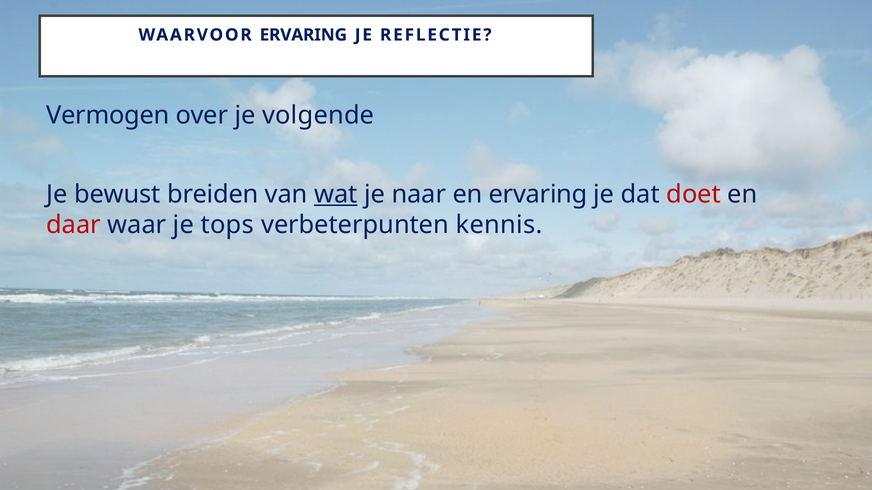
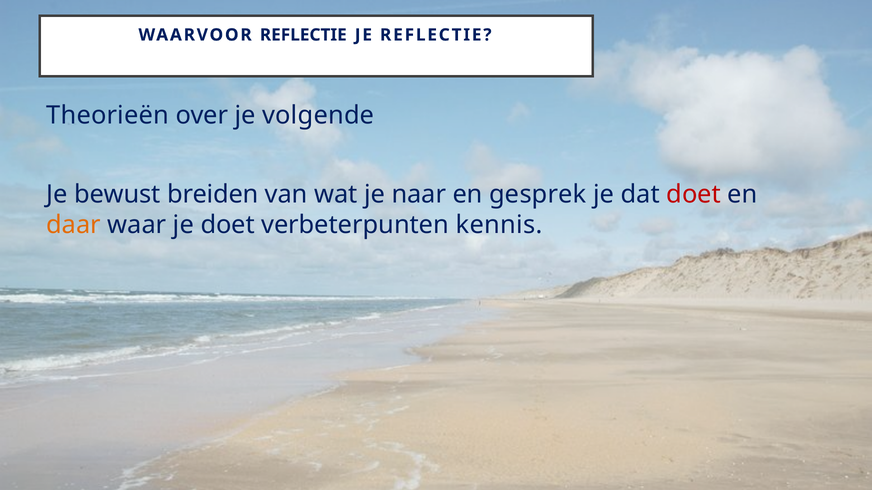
WAARVOOR ERVARING: ERVARING -> REFLECTIE (303, 35)
Vermogen: Vermogen -> Theorieën (108, 115)
wat underline: present -> none (336, 195)
en ervaring: ervaring -> gesprek (538, 195)
daar colour: red -> orange (74, 225)
je tops: tops -> doet (228, 225)
